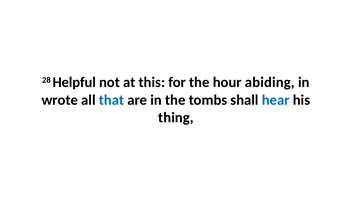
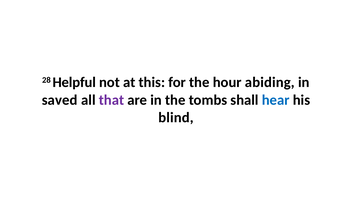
wrote: wrote -> saved (60, 100)
that colour: blue -> purple (112, 100)
thing: thing -> blind (176, 118)
